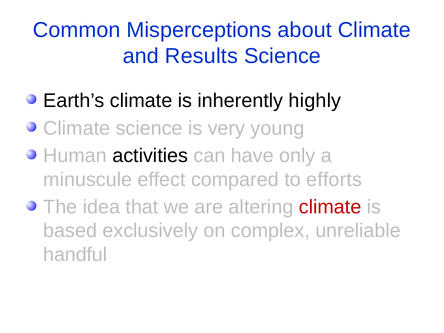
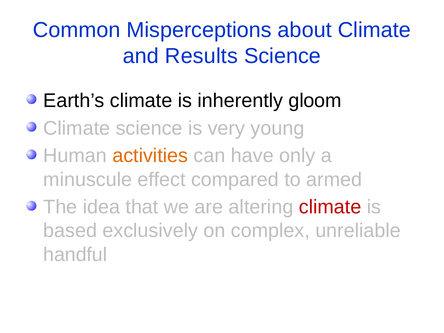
highly: highly -> gloom (315, 101)
activities colour: black -> orange (150, 156)
efforts: efforts -> armed (334, 179)
